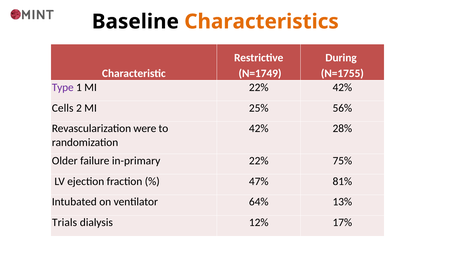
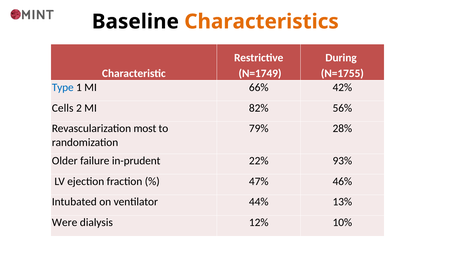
Type colour: purple -> blue (63, 87)
MI 22%: 22% -> 66% (259, 87)
25%: 25% -> 82% (259, 108)
were: were -> most (145, 129)
42%: 42% -> 79% (259, 129)
in-primary: in-primary -> in-prudent (136, 161)
75%: 75% -> 93% (342, 161)
81%: 81% -> 46% (342, 181)
64%: 64% -> 44% (259, 202)
Trials: Trials -> Were (65, 223)
17%: 17% -> 10% (342, 223)
